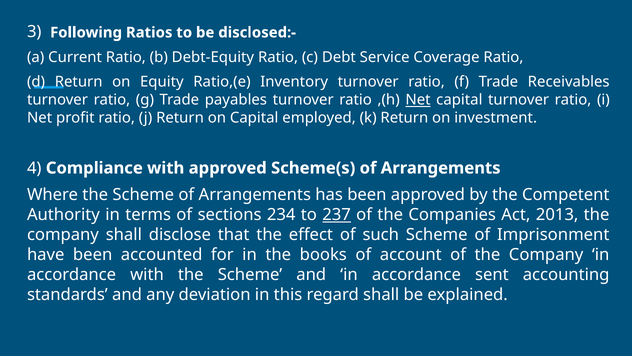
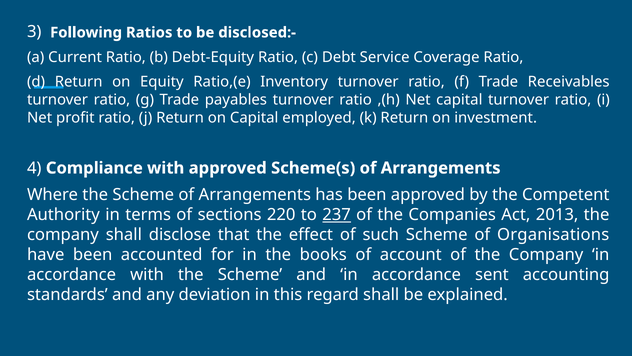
Net underline: present -> none (418, 100)
234: 234 -> 220 (281, 214)
Imprisonment: Imprisonment -> Organisations (553, 234)
